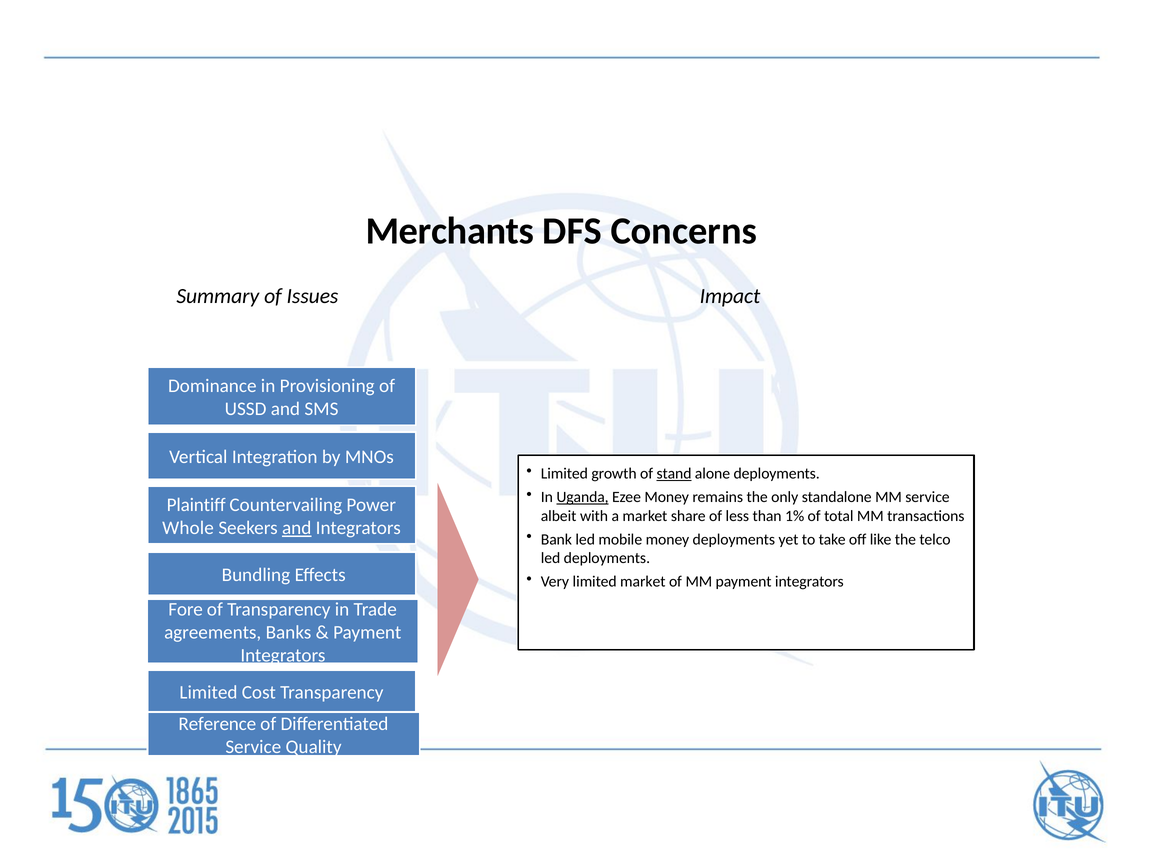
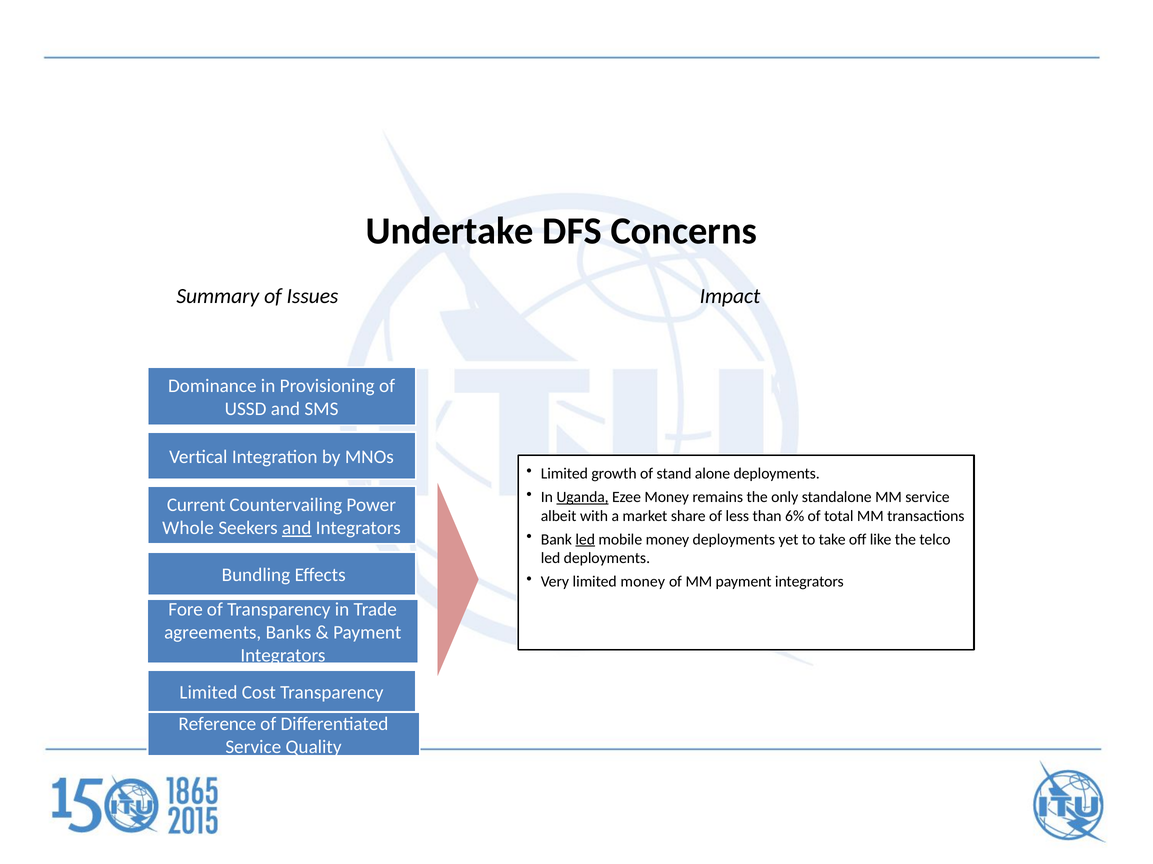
Merchants: Merchants -> Undertake (450, 231)
stand underline: present -> none (674, 474)
Plaintiff: Plaintiff -> Current (196, 505)
1%: 1% -> 6% (795, 516)
led underline: none -> present (585, 540)
limited market: market -> money (643, 582)
